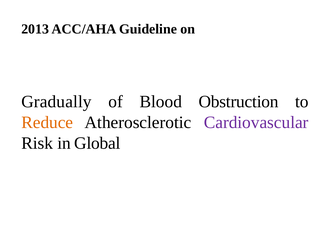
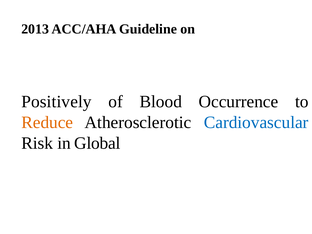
Gradually: Gradually -> Positively (56, 102)
Obstruction: Obstruction -> Occurrence (238, 102)
Cardiovascular colour: purple -> blue (256, 122)
